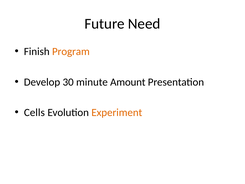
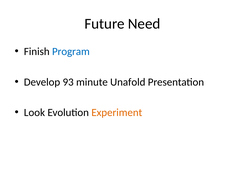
Program colour: orange -> blue (71, 51)
30: 30 -> 93 (68, 82)
Amount: Amount -> Unafold (128, 82)
Cells: Cells -> Look (34, 112)
